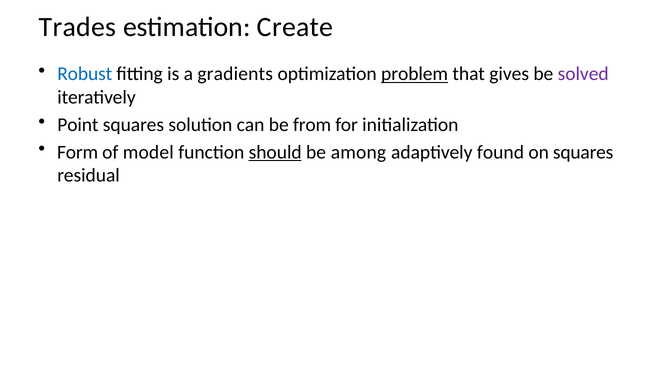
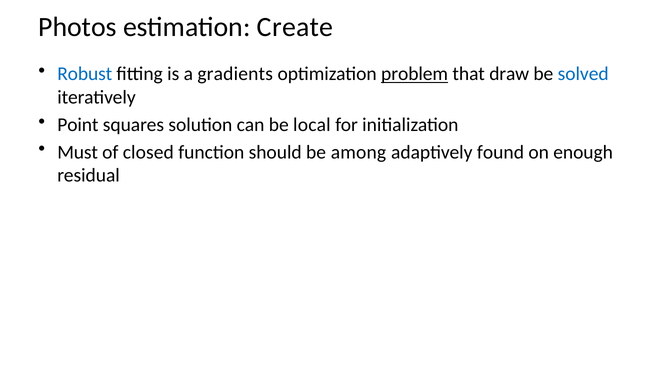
Trades: Trades -> Photos (78, 27)
gives: gives -> draw (509, 74)
solved colour: purple -> blue (583, 74)
from: from -> local (312, 125)
Form: Form -> Must (78, 152)
model: model -> closed (148, 152)
should underline: present -> none (275, 152)
on squares: squares -> enough (583, 152)
